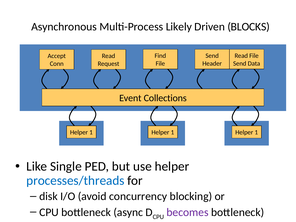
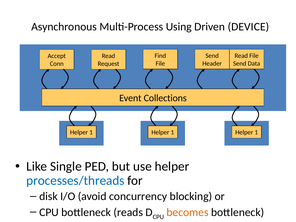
Likely: Likely -> Using (179, 27)
BLOCKS: BLOCKS -> DEVICE (248, 27)
async: async -> reads (128, 212)
becomes colour: purple -> orange (188, 212)
